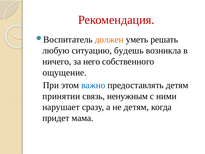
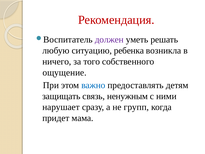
должен colour: orange -> purple (109, 40)
будешь: будешь -> ребенка (129, 51)
него: него -> того (92, 61)
принятии: принятии -> защищать (61, 96)
не детям: детям -> групп (136, 107)
